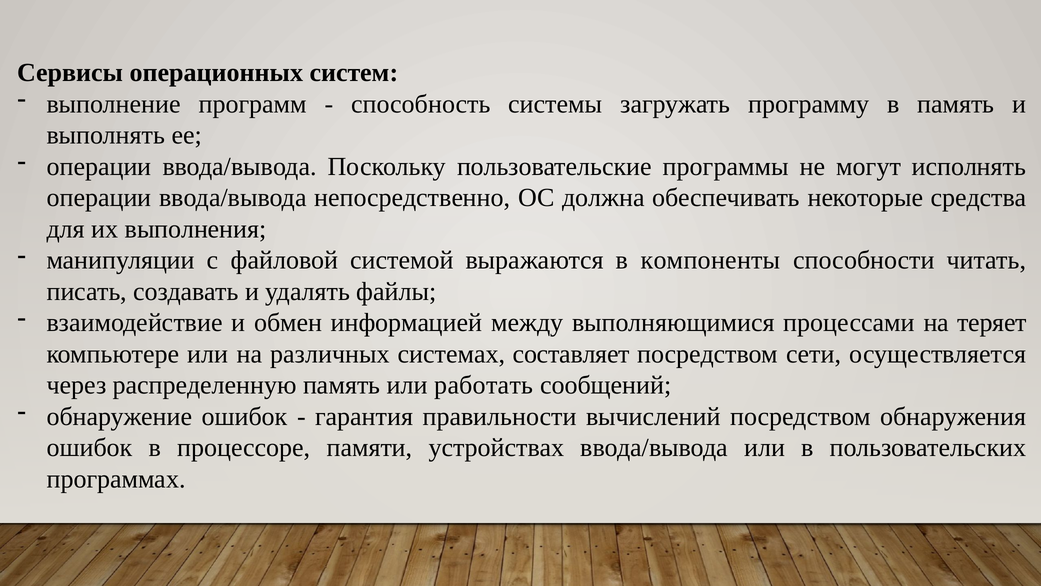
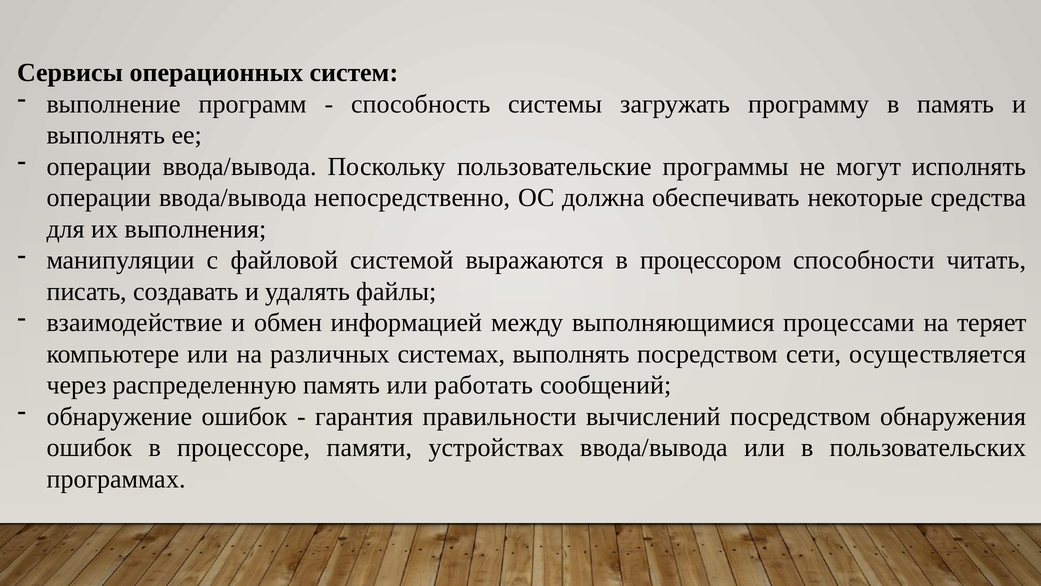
компоненты: компоненты -> процессором (711, 260)
системах составляет: составляет -> выполнять (571, 354)
